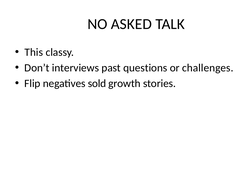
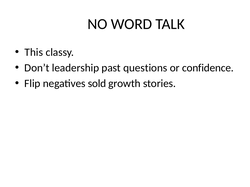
ASKED: ASKED -> WORD (131, 24)
interviews: interviews -> leadership (75, 68)
challenges: challenges -> confidence (208, 68)
